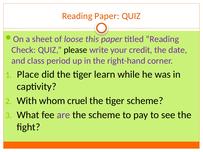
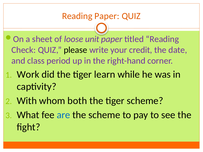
this: this -> unit (92, 39)
Place: Place -> Work (28, 74)
cruel: cruel -> both (77, 101)
are colour: purple -> blue (63, 115)
